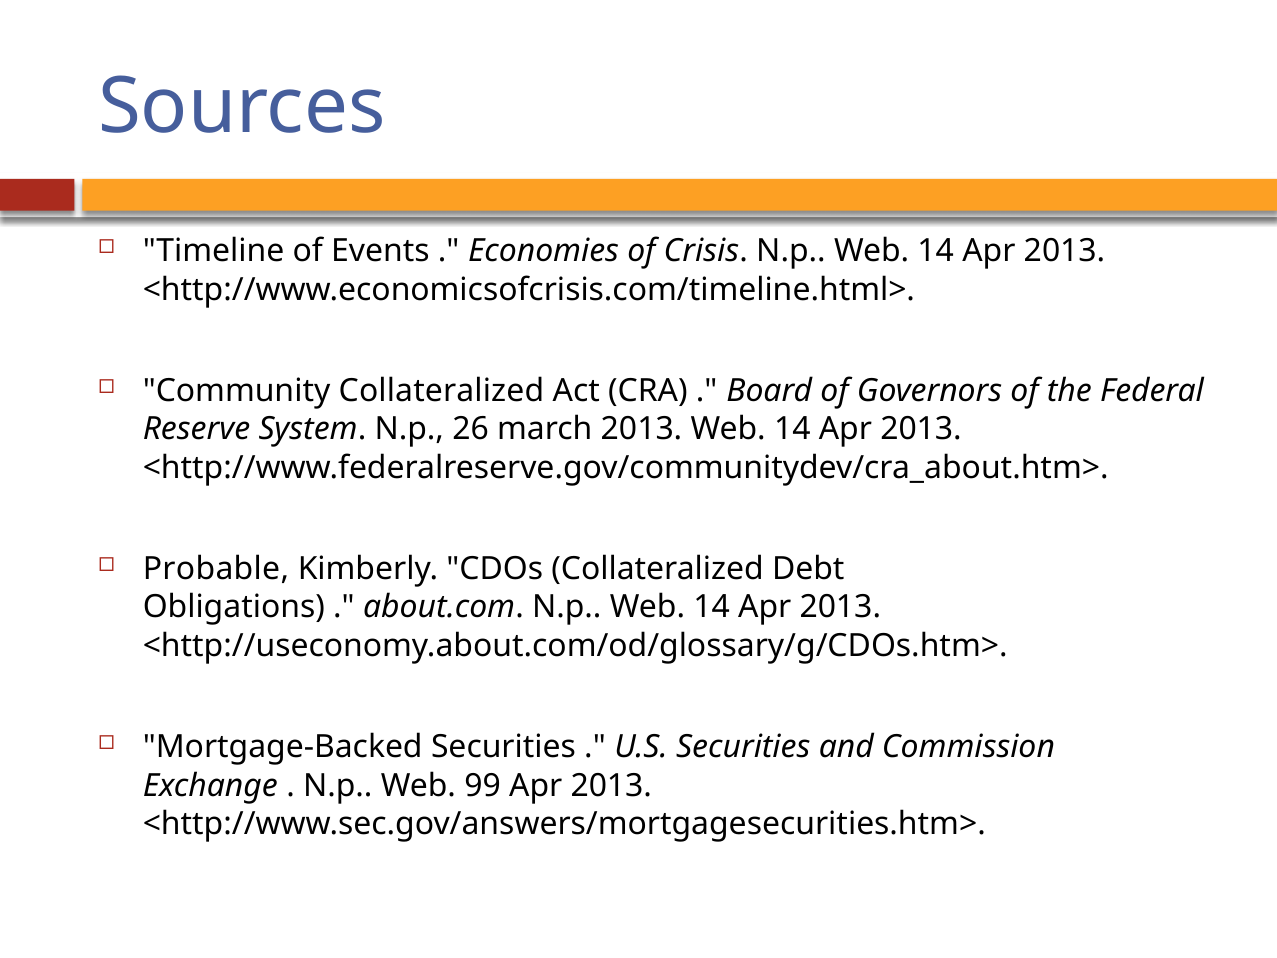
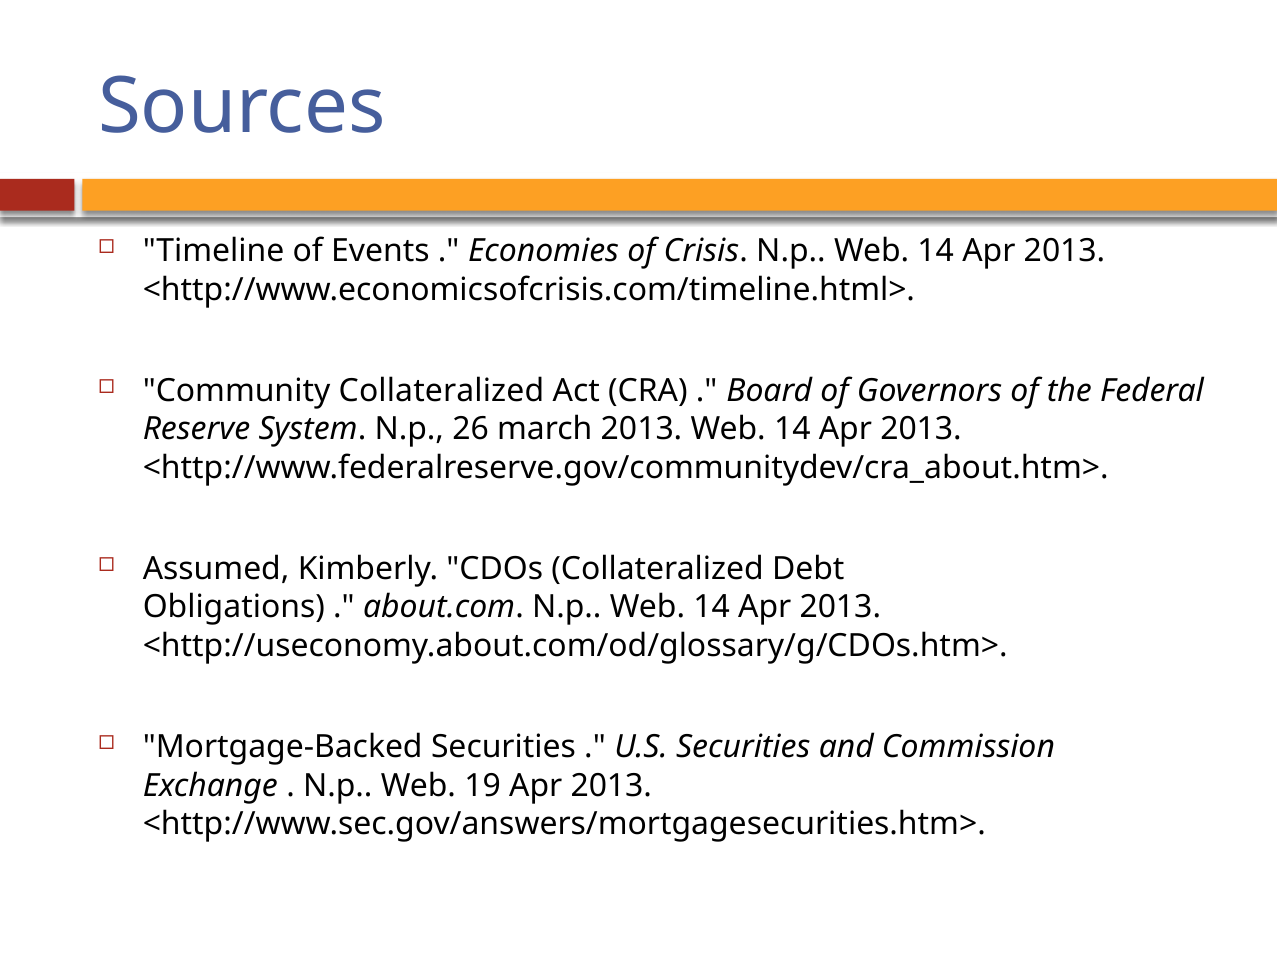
Probable: Probable -> Assumed (216, 569)
99: 99 -> 19 (483, 785)
